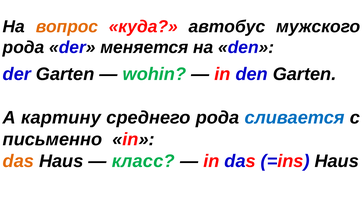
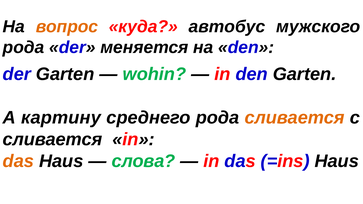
сливается colour: blue -> orange (295, 118)
письменно: письменно -> сливается (53, 140)
класс: класс -> слова (143, 161)
